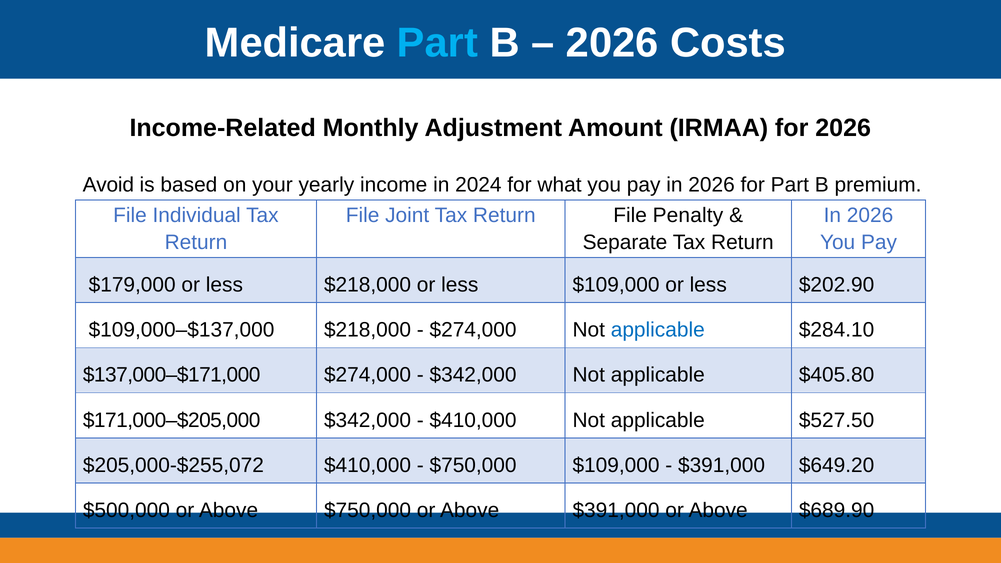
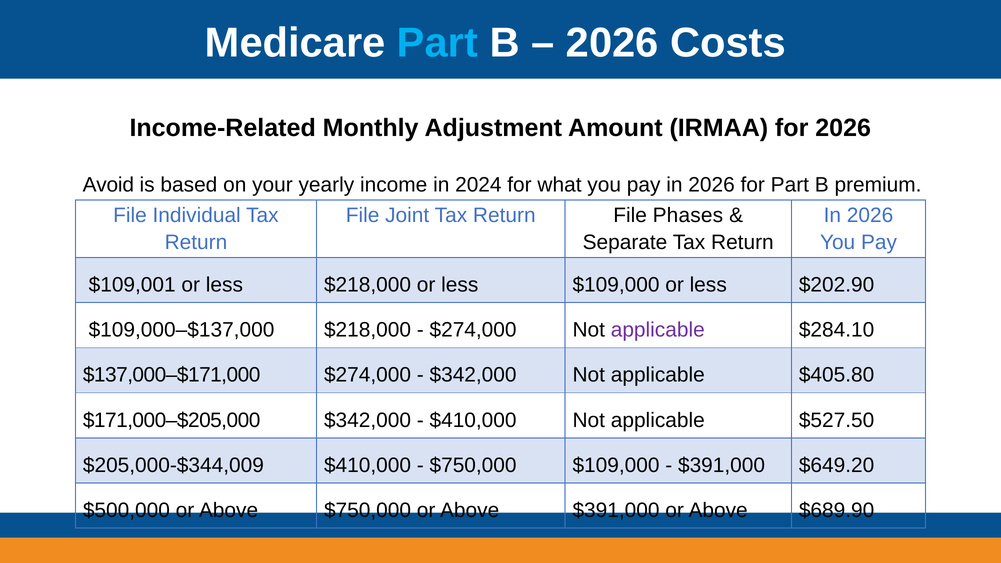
Penalty: Penalty -> Phases (688, 215)
$179,000: $179,000 -> $109,001 (132, 285)
applicable colour: blue -> purple (658, 330)
$205,000-$255,072: $205,000-$255,072 -> $205,000-$344,009 (173, 465)
